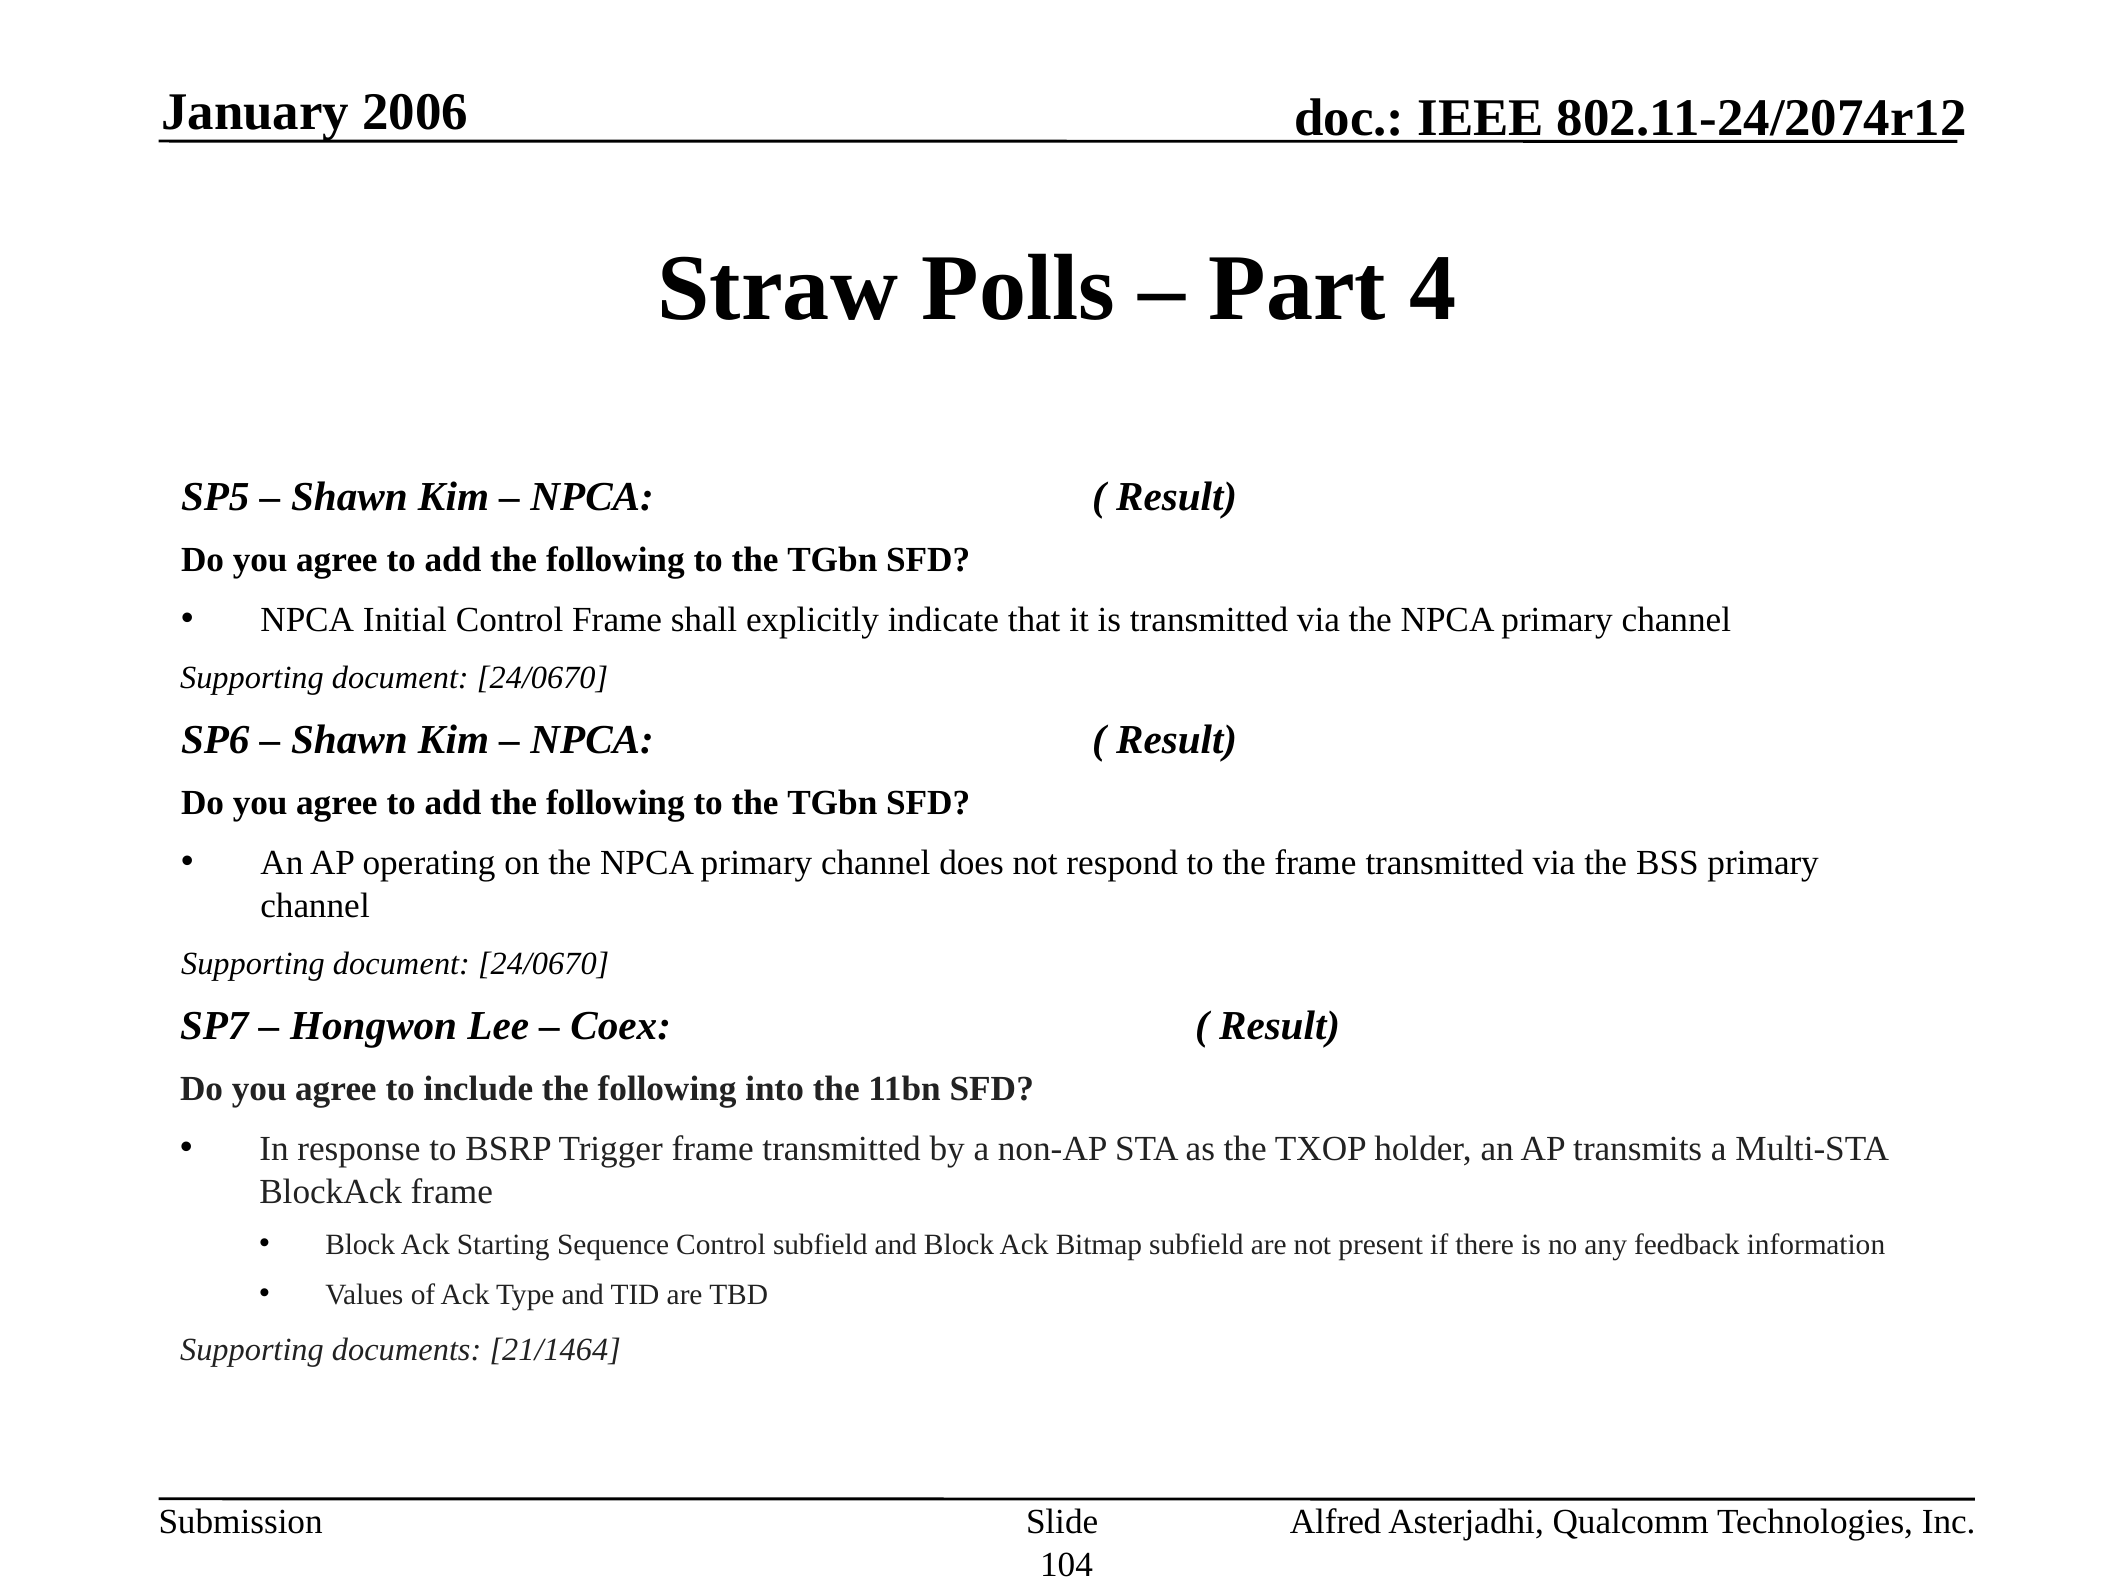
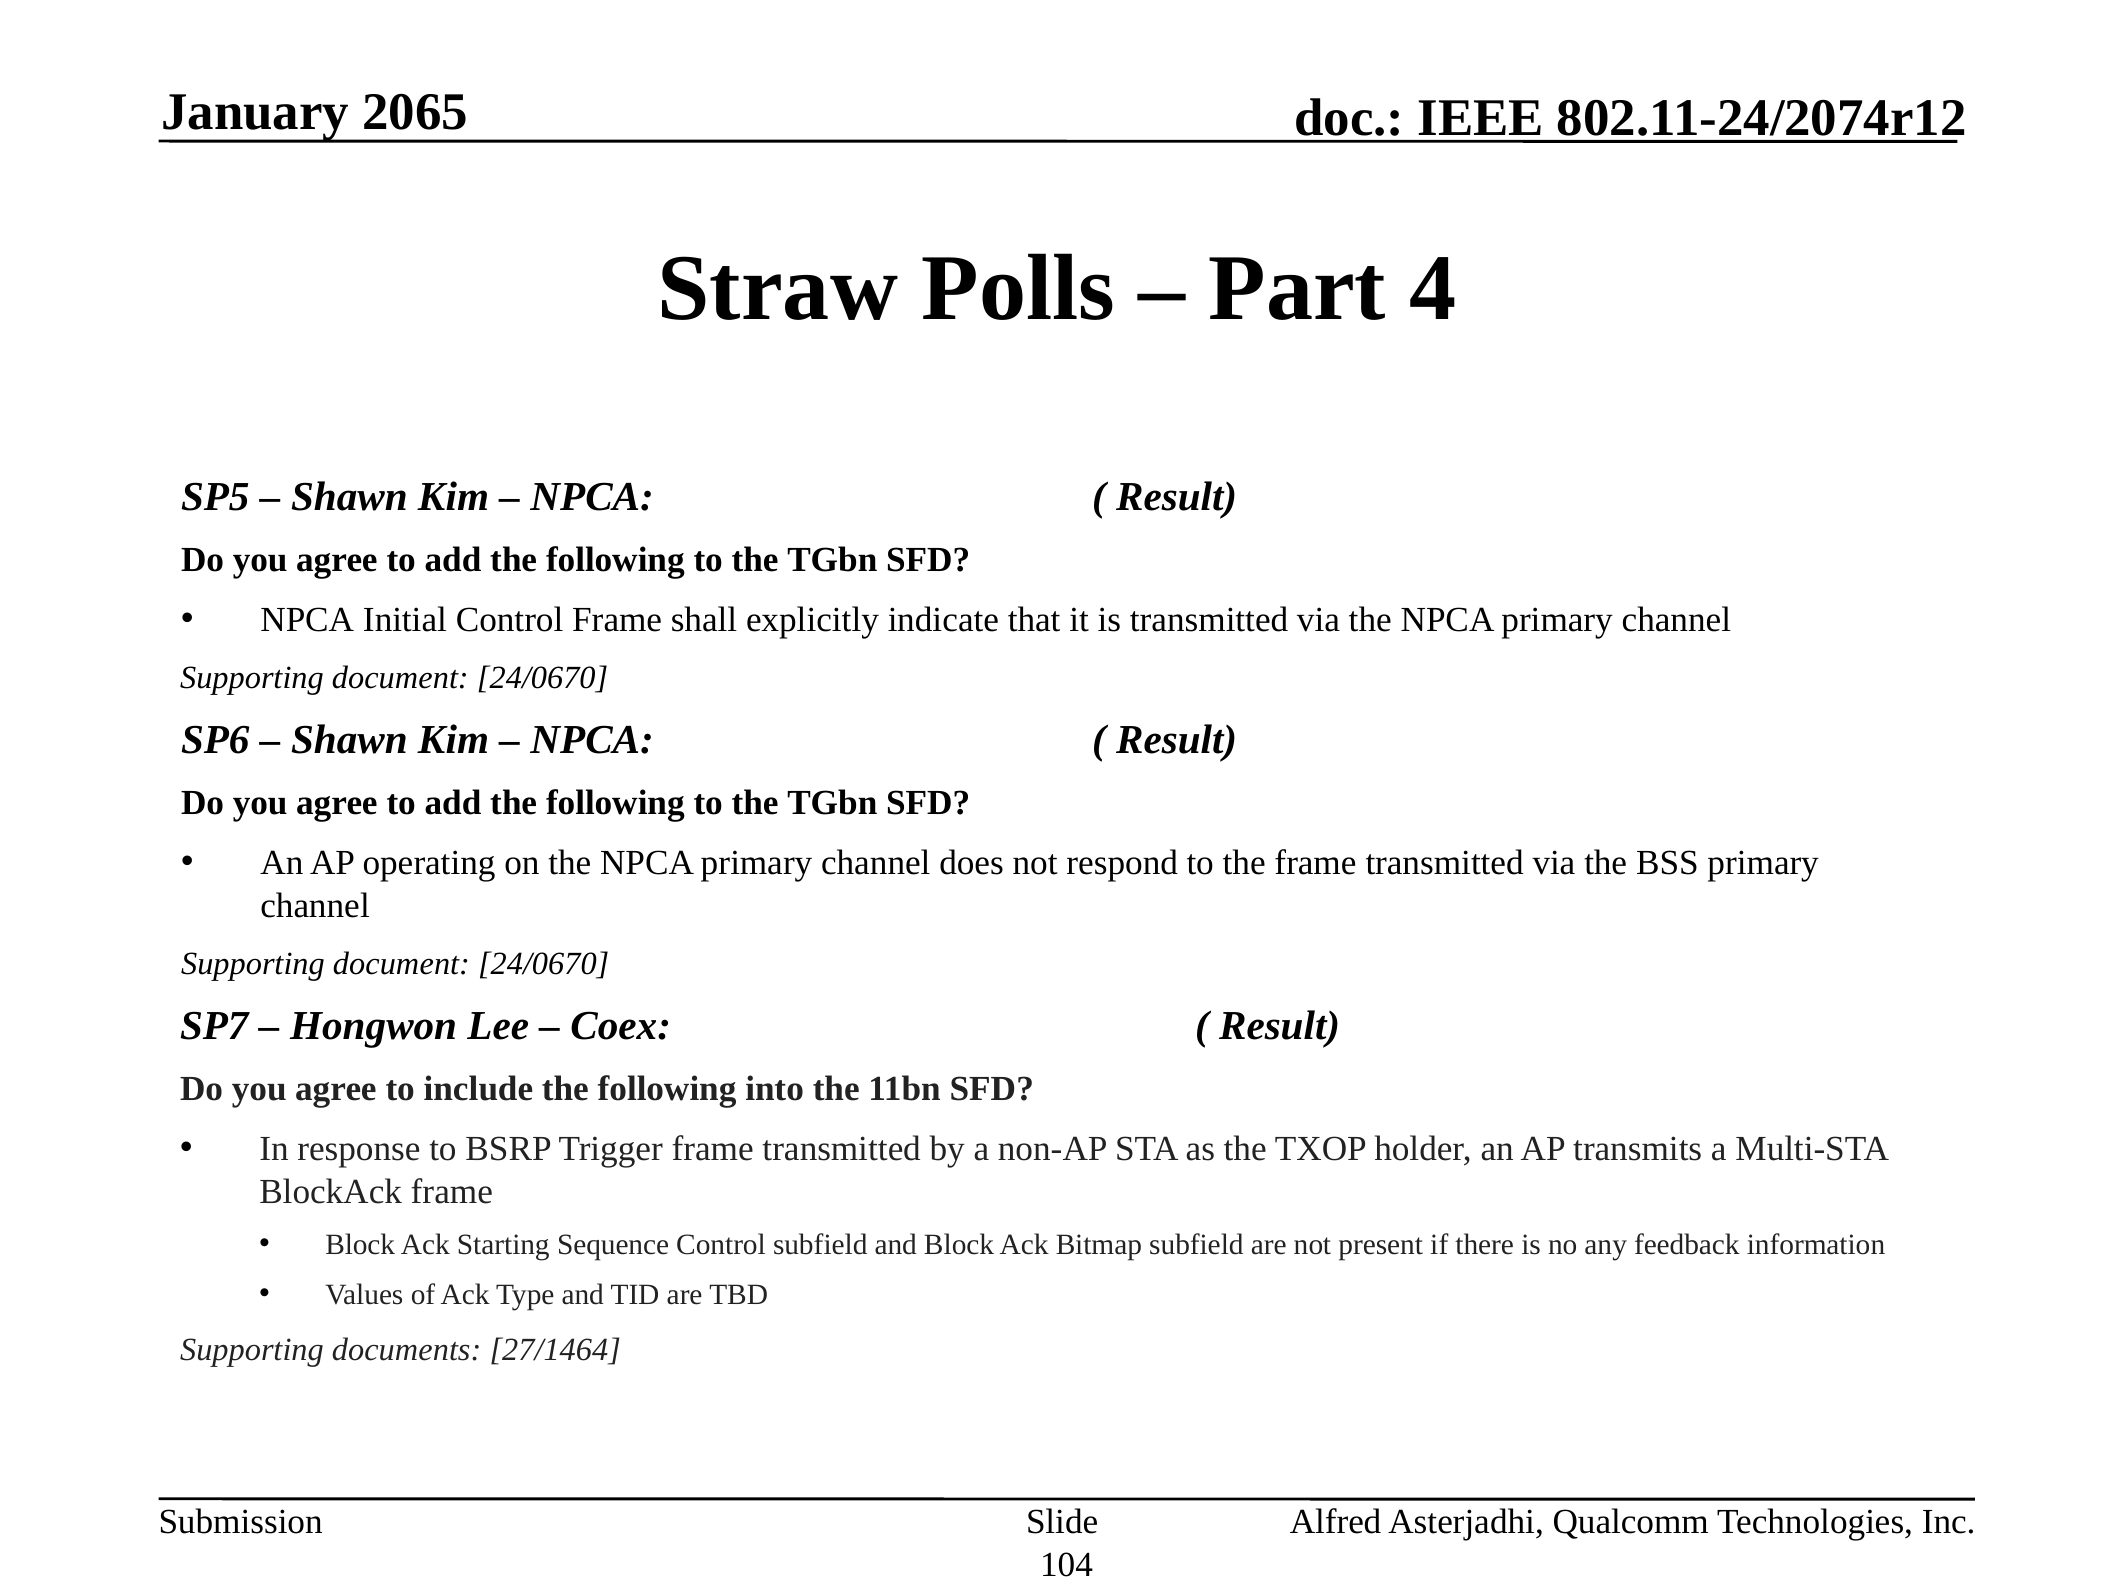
2006: 2006 -> 2065 (415, 112)
21/1464: 21/1464 -> 27/1464 (555, 1349)
